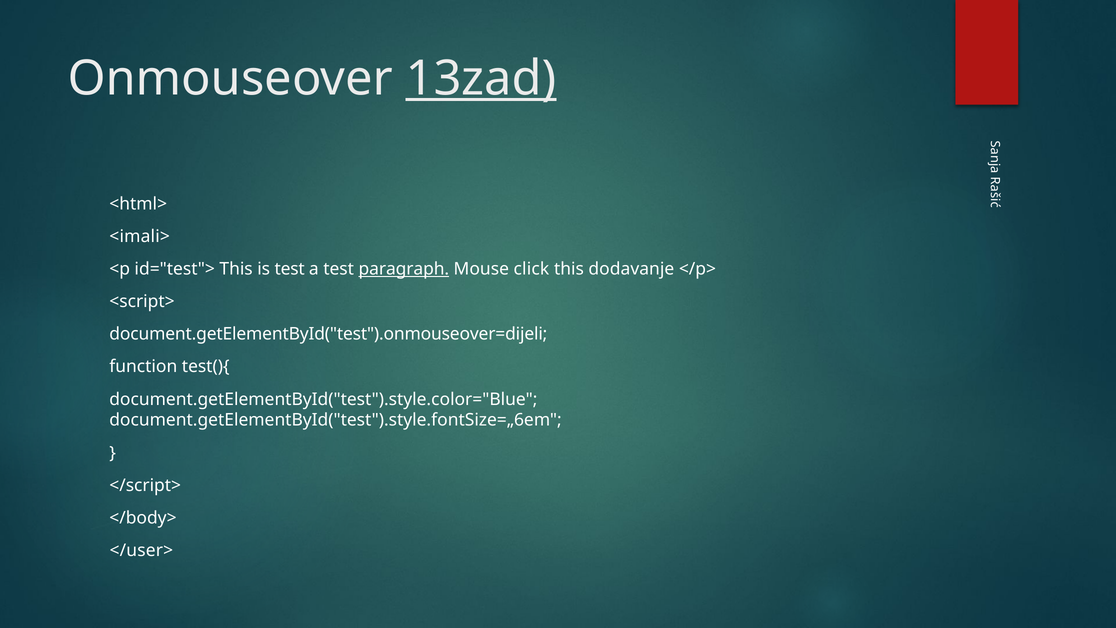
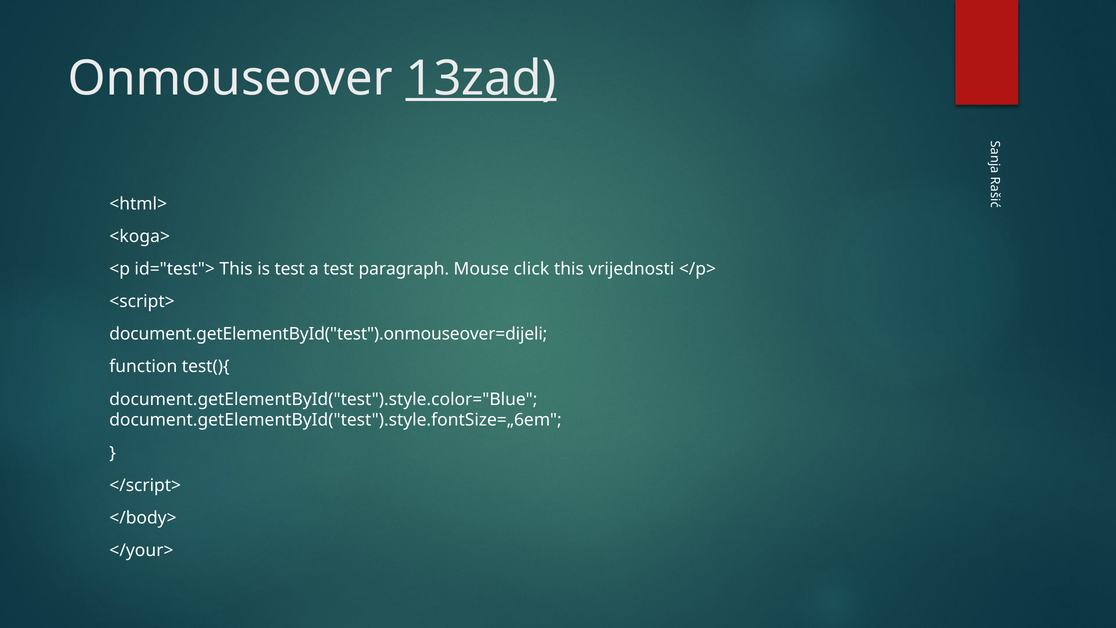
<imali>: <imali> -> <koga> (140, 236)
paragraph underline: present -> none (404, 269)
dodavanje: dodavanje -> vrijednosti (631, 269)
</user>: </user> -> </your> (141, 550)
